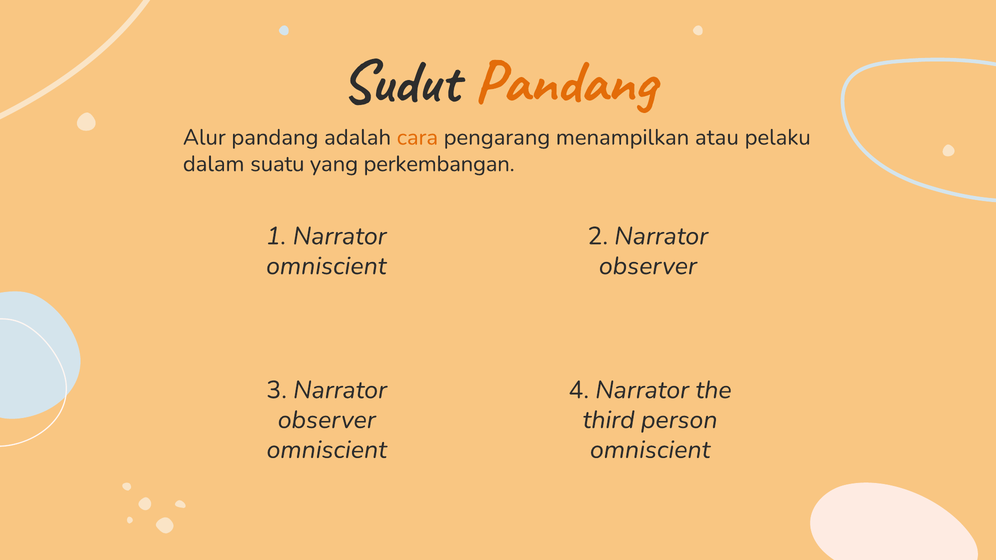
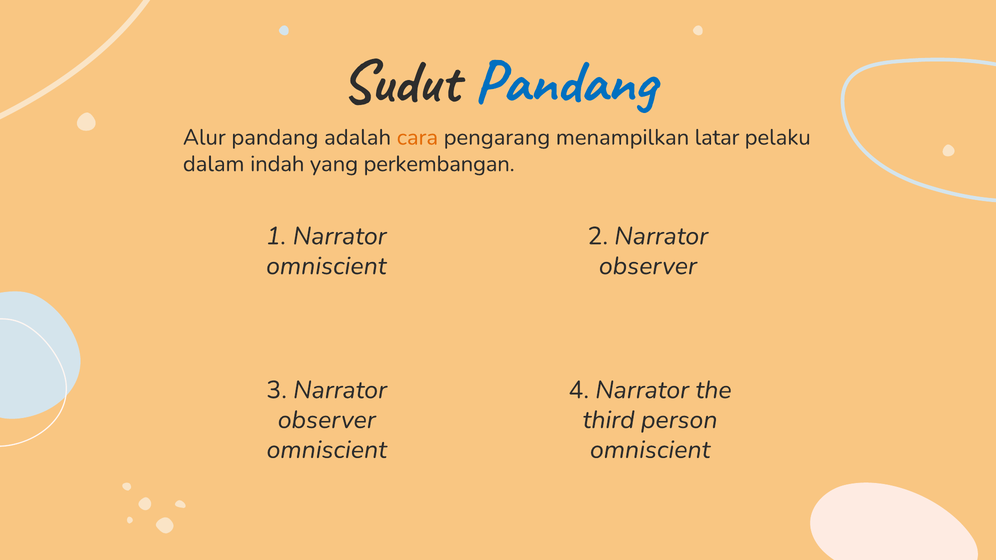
Pandang colour: orange -> blue (565, 81)
atau: atau -> latar (717, 137)
suatu: suatu -> indah (277, 164)
